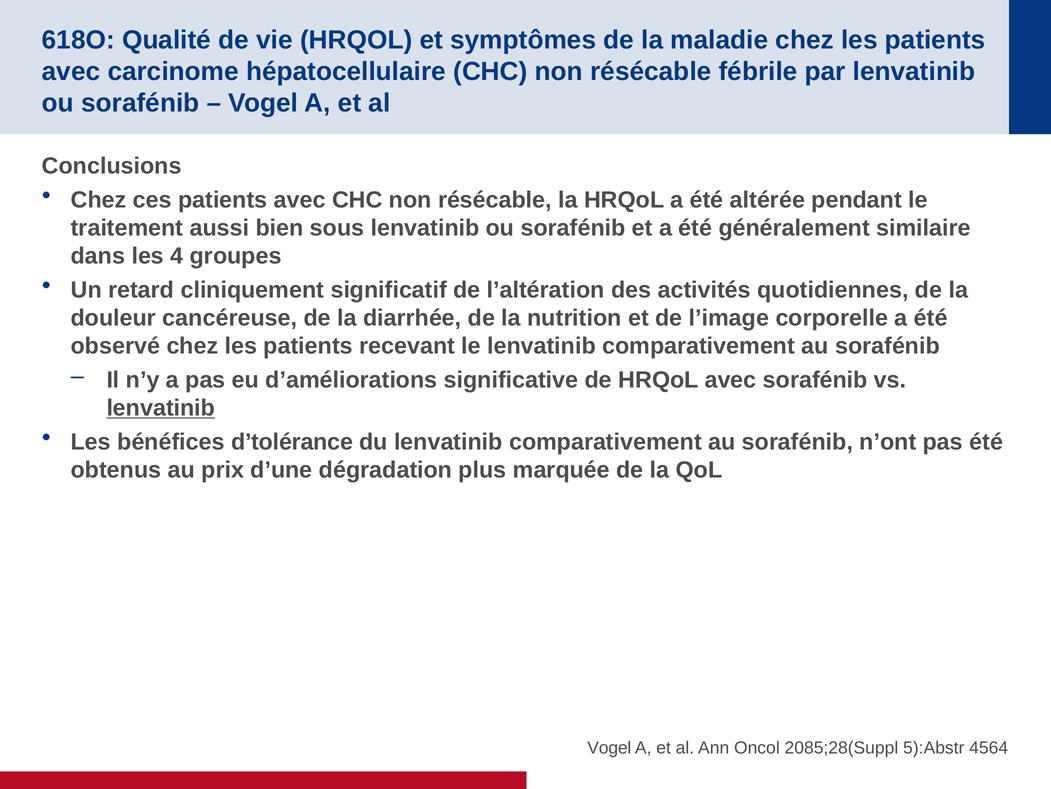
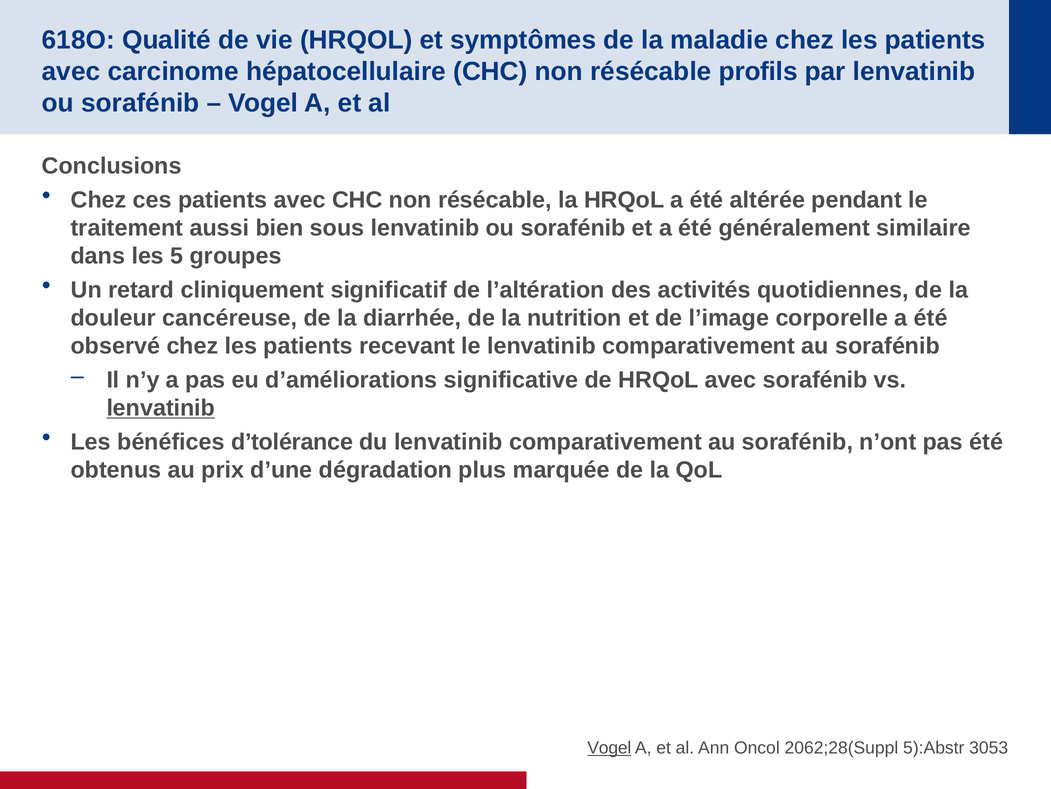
fébrile: fébrile -> profils (758, 72)
4: 4 -> 5 (177, 256)
Vogel underline: none -> present (609, 747)
2085;28(Suppl: 2085;28(Suppl -> 2062;28(Suppl (841, 747)
4564: 4564 -> 3053 (989, 747)
